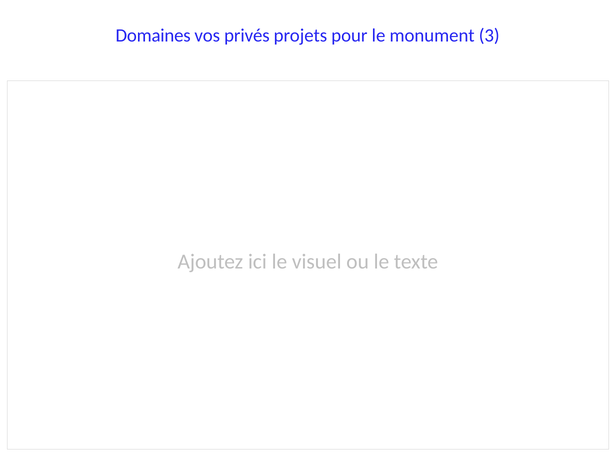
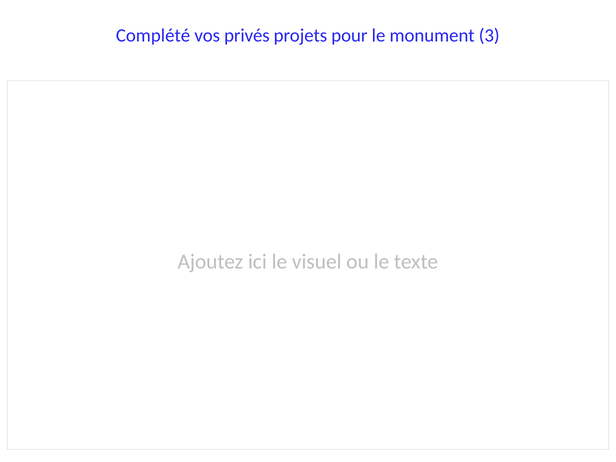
Domaines: Domaines -> Complété (153, 36)
